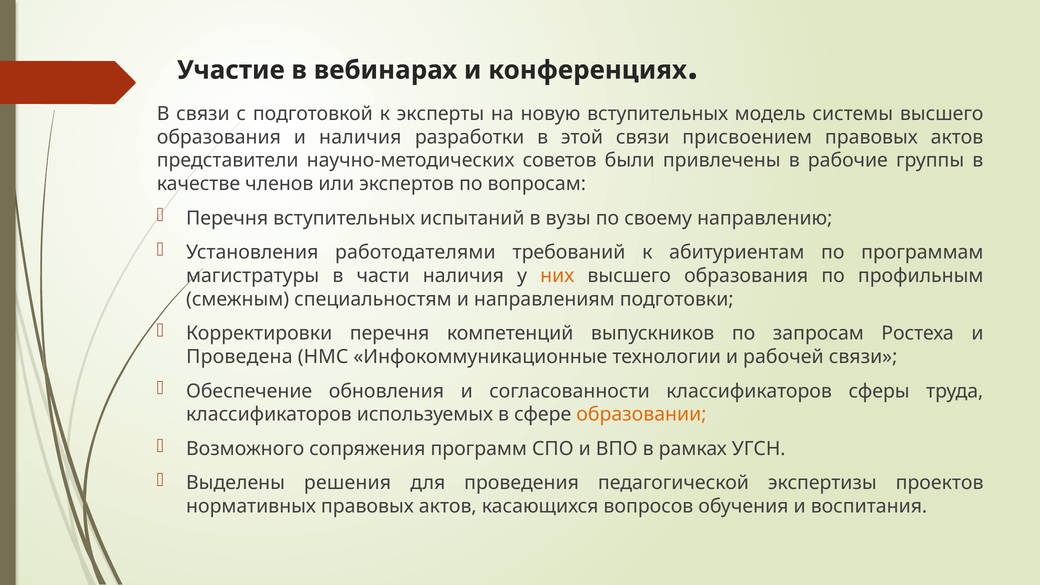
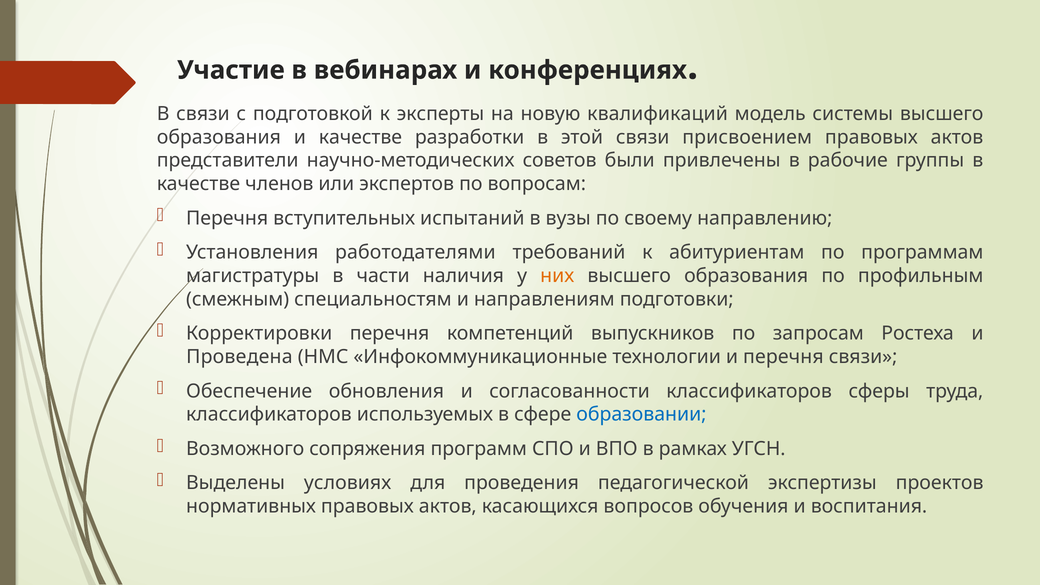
новую вступительных: вступительных -> квалификаций (658, 114)
и наличия: наличия -> качестве (360, 137)
и рабочей: рабочей -> перечня (783, 357)
образовании colour: orange -> blue (641, 415)
решения: решения -> условиях (348, 483)
